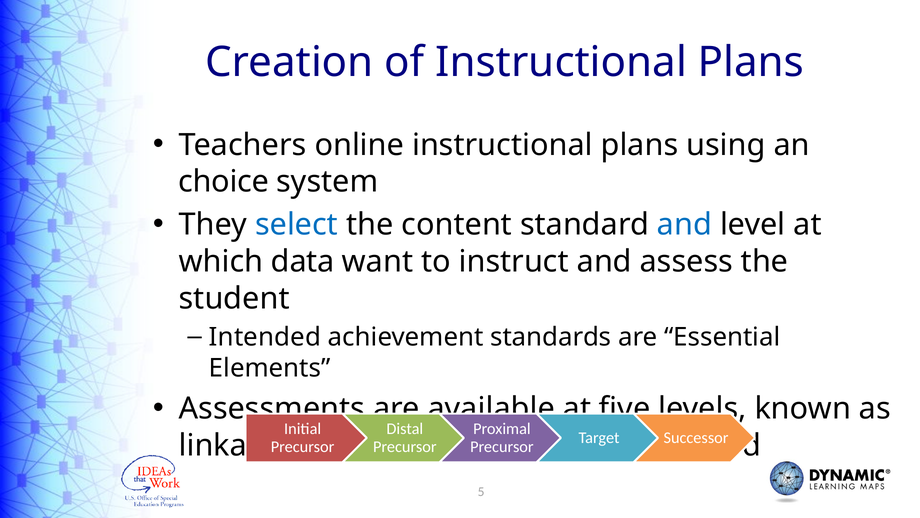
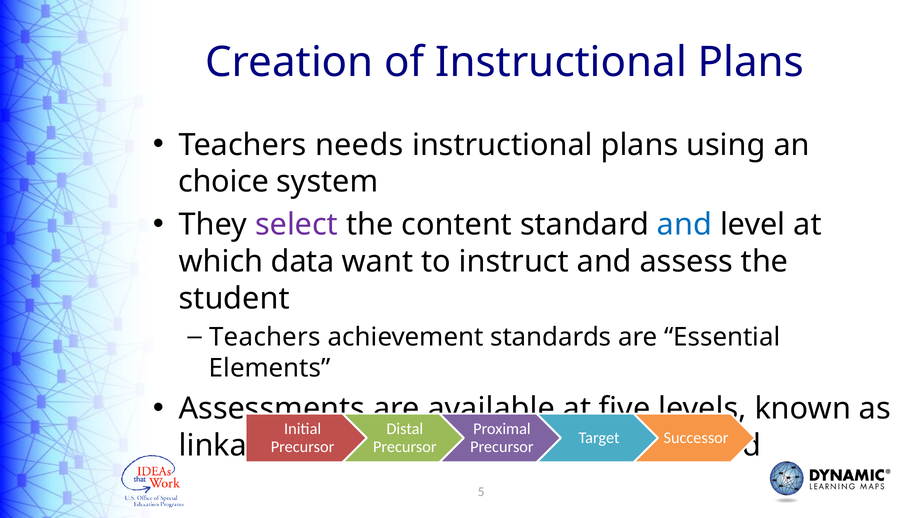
online: online -> needs (359, 145)
select colour: blue -> purple (297, 225)
Intended: Intended -> Teachers (265, 337)
